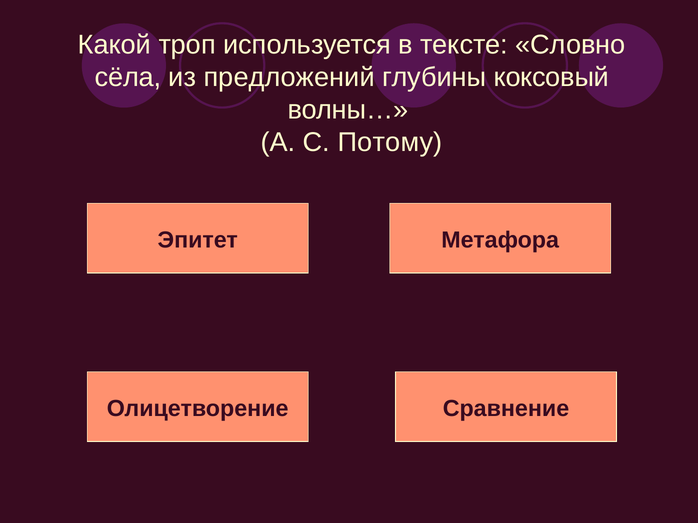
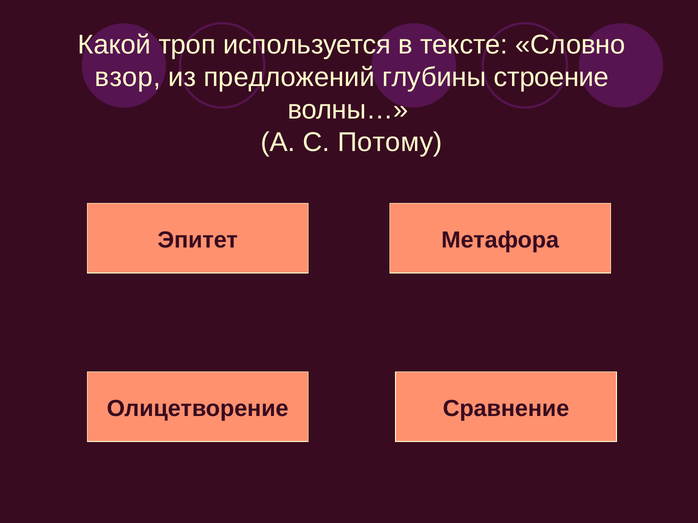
сёла: сёла -> взор (128, 77)
коксовый: коксовый -> строение (551, 77)
